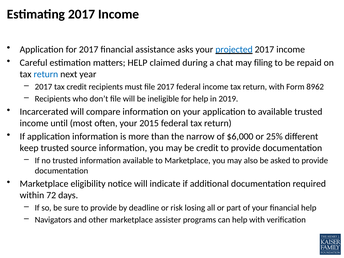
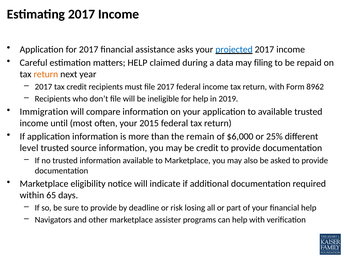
chat: chat -> data (225, 63)
return colour: blue -> orange (46, 74)
Incarcerated: Incarcerated -> Immigration (44, 112)
narrow: narrow -> remain (200, 137)
keep: keep -> level (29, 148)
72: 72 -> 65 (51, 195)
